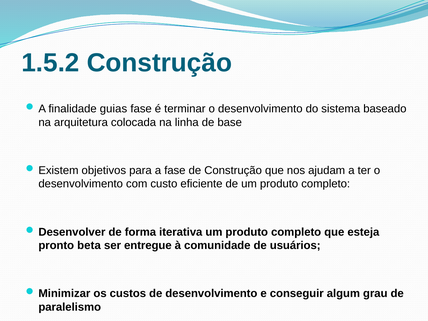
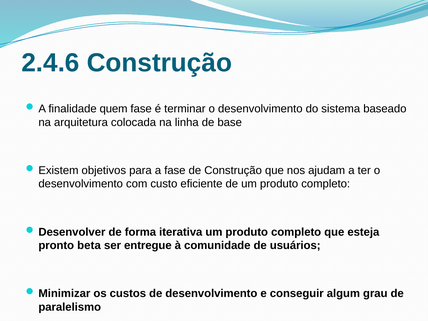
1.5.2: 1.5.2 -> 2.4.6 (50, 63)
guias: guias -> quem (114, 109)
